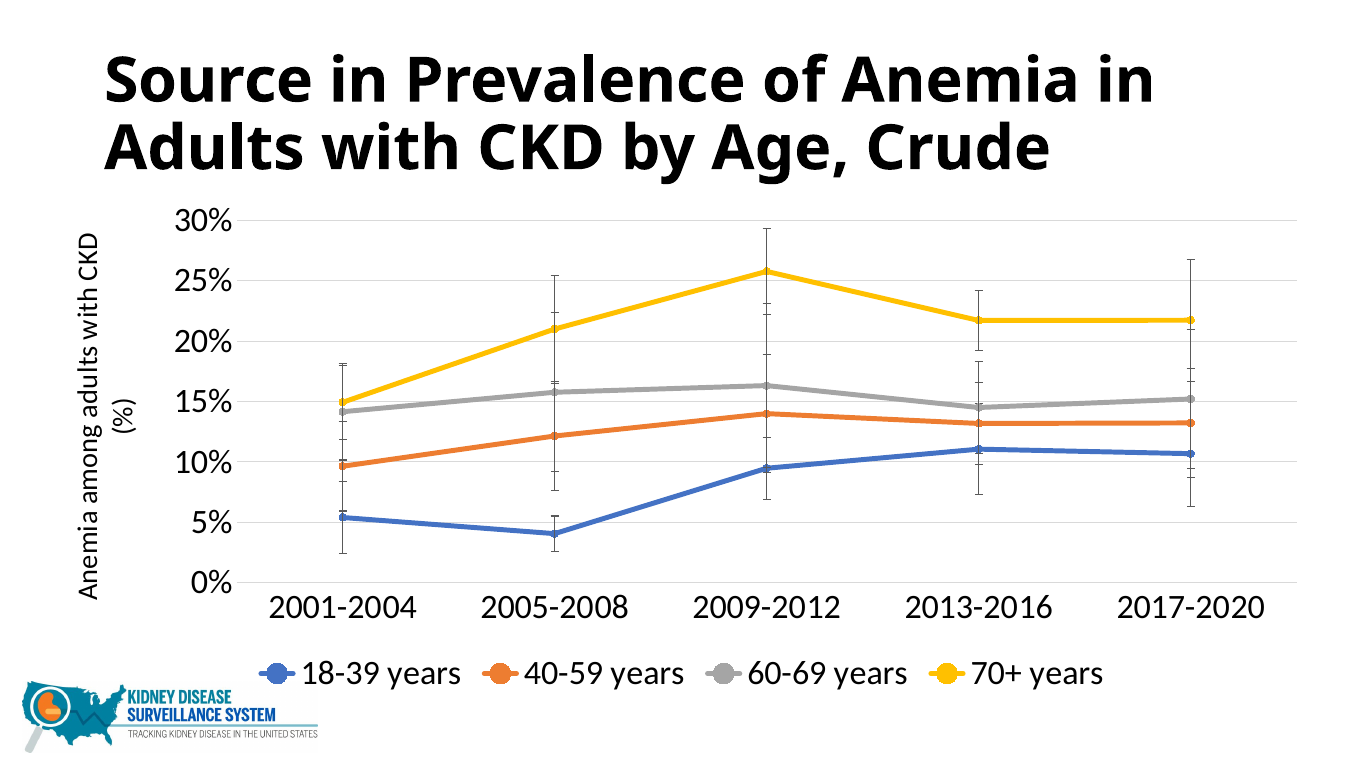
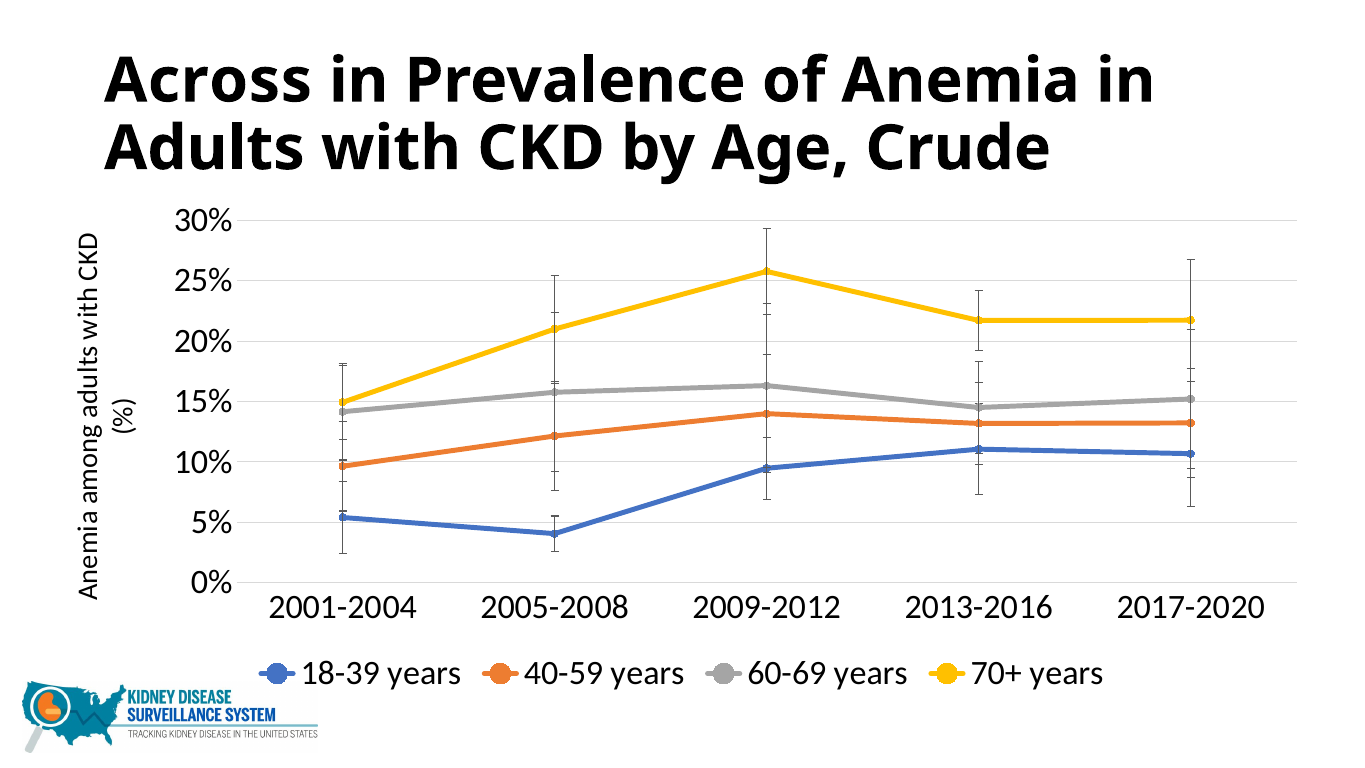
Source: Source -> Across (208, 81)
